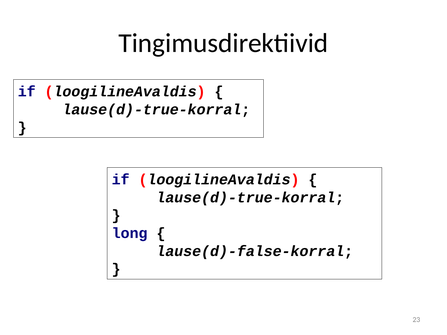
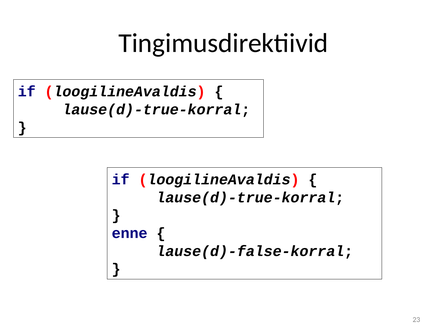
long: long -> enne (130, 233)
